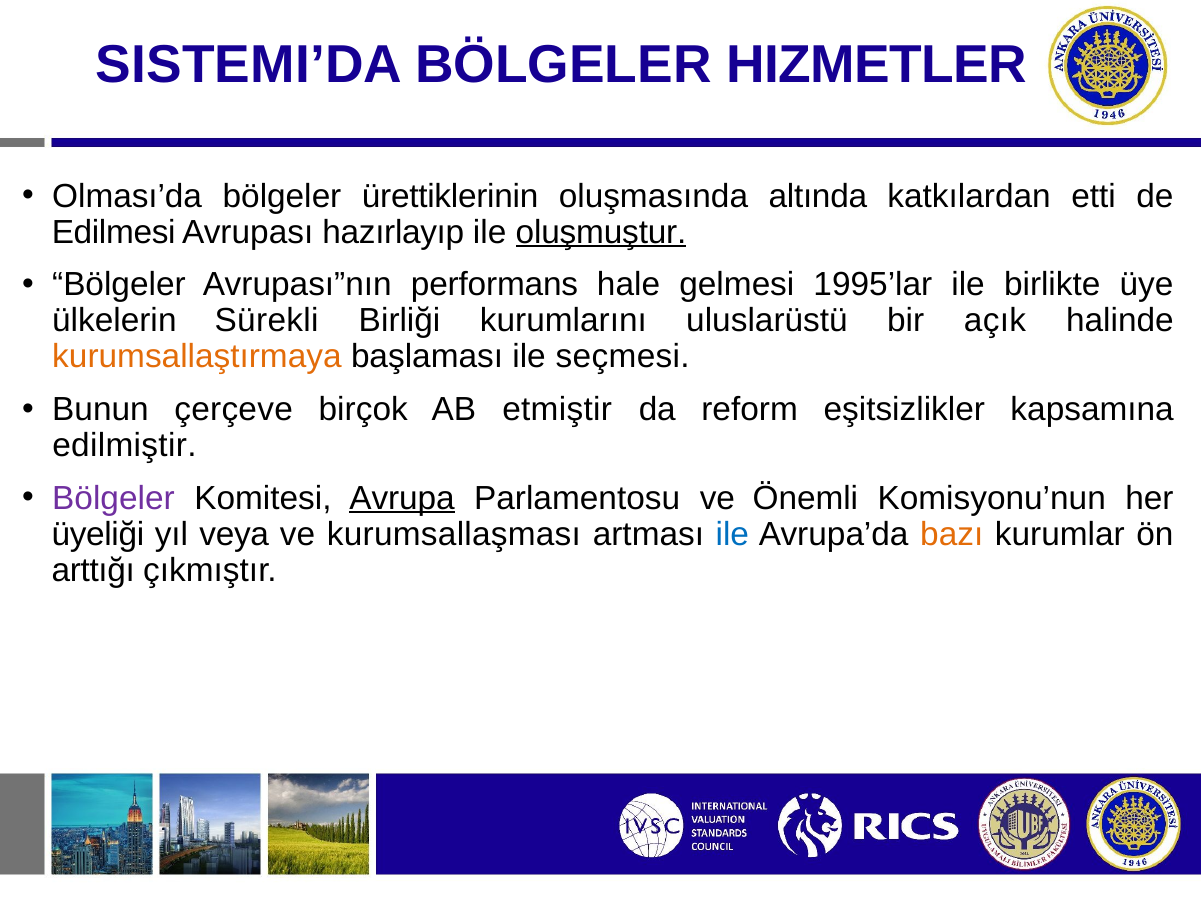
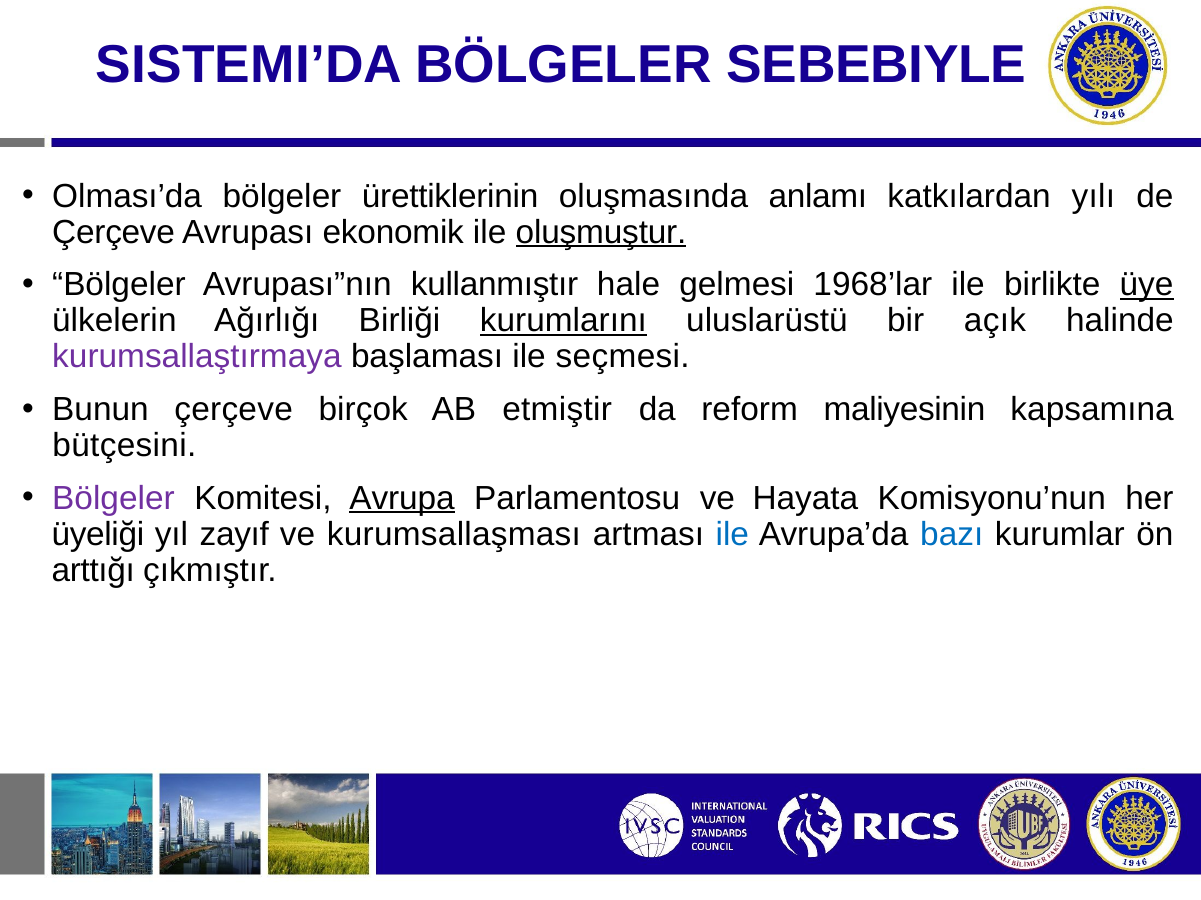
HIZMETLER: HIZMETLER -> SEBEBIYLE (876, 65)
altında: altında -> anlamı (818, 196)
etti: etti -> yılı (1093, 196)
Edilmesi: Edilmesi -> Çerçeve (114, 232)
hazırlayıp: hazırlayıp -> ekonomik (393, 232)
performans: performans -> kullanmıştır (495, 285)
1995’lar: 1995’lar -> 1968’lar (873, 285)
üye underline: none -> present (1147, 285)
Sürekli: Sürekli -> Ağırlığı (267, 321)
kurumlarını underline: none -> present (563, 321)
kurumsallaştırmaya colour: orange -> purple (197, 357)
eşitsizlikler: eşitsizlikler -> maliyesinin (904, 410)
edilmiştir: edilmiştir -> bütçesini (124, 446)
Önemli: Önemli -> Hayata (805, 498)
veya: veya -> zayıf (234, 534)
bazı colour: orange -> blue (952, 534)
